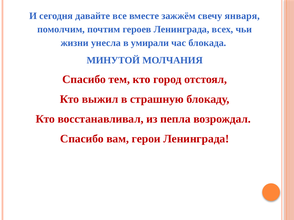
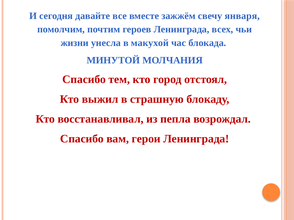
умирали: умирали -> макухой (150, 43)
